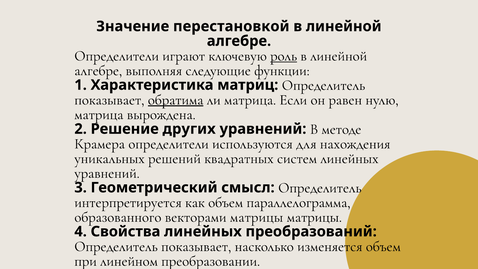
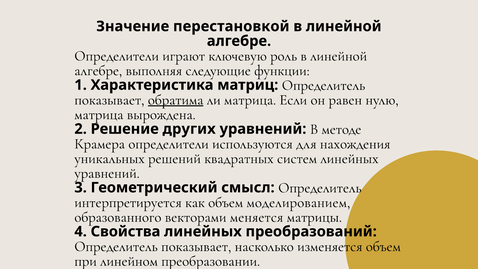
роль underline: present -> none (284, 56)
параллелограмма: параллелограмма -> моделированием (298, 202)
векторами матрицы: матрицы -> меняется (257, 217)
